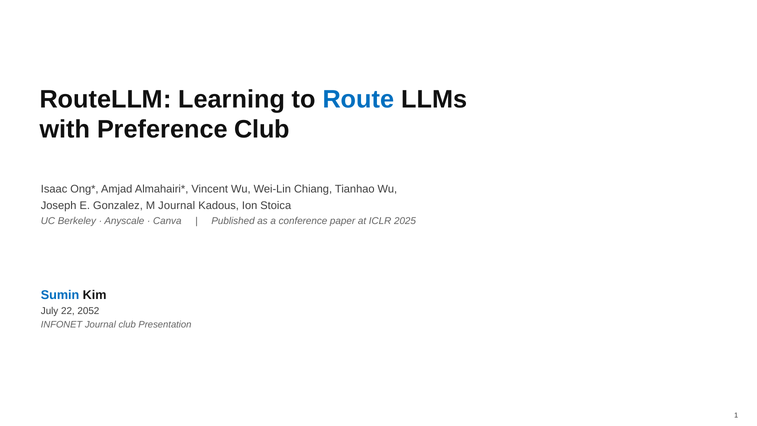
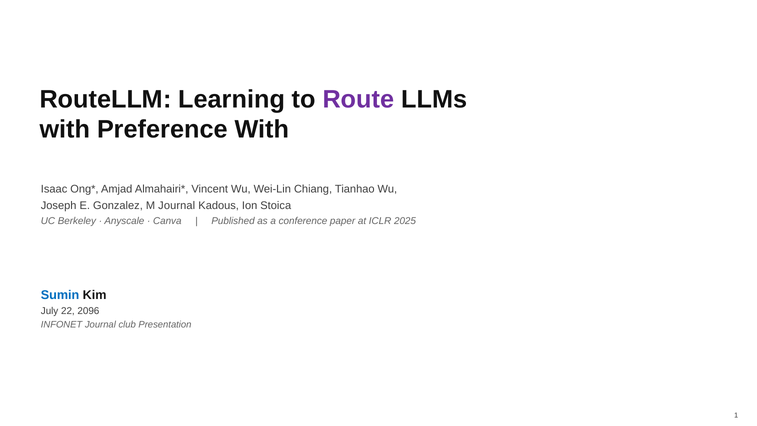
Route colour: blue -> purple (358, 99)
Preference Club: Club -> With (262, 129)
2052: 2052 -> 2096 (88, 311)
